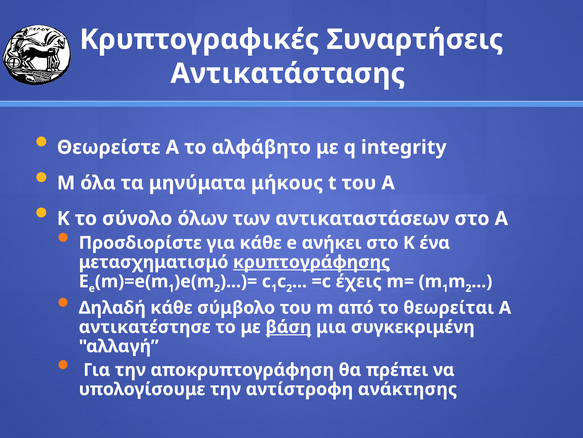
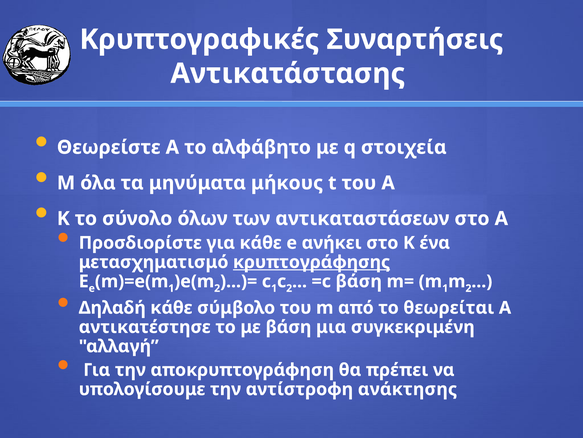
integrity: integrity -> στοιχεία (404, 147)
=c έχεις: έχεις -> βάση (359, 281)
βάση underline: present -> none (288, 327)
